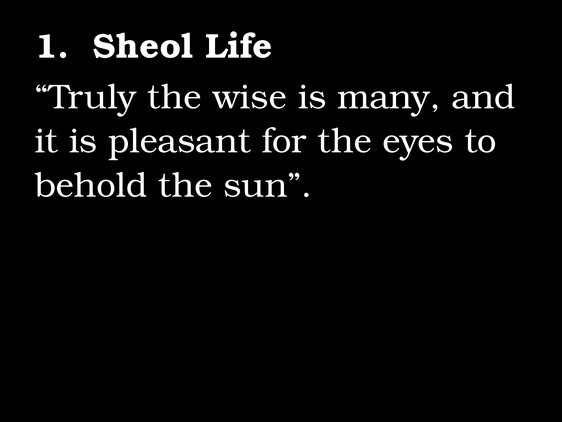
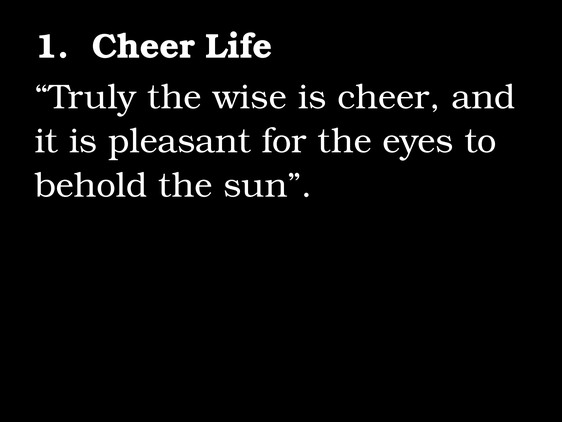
1 Sheol: Sheol -> Cheer (143, 47)
is many: many -> cheer (389, 97)
